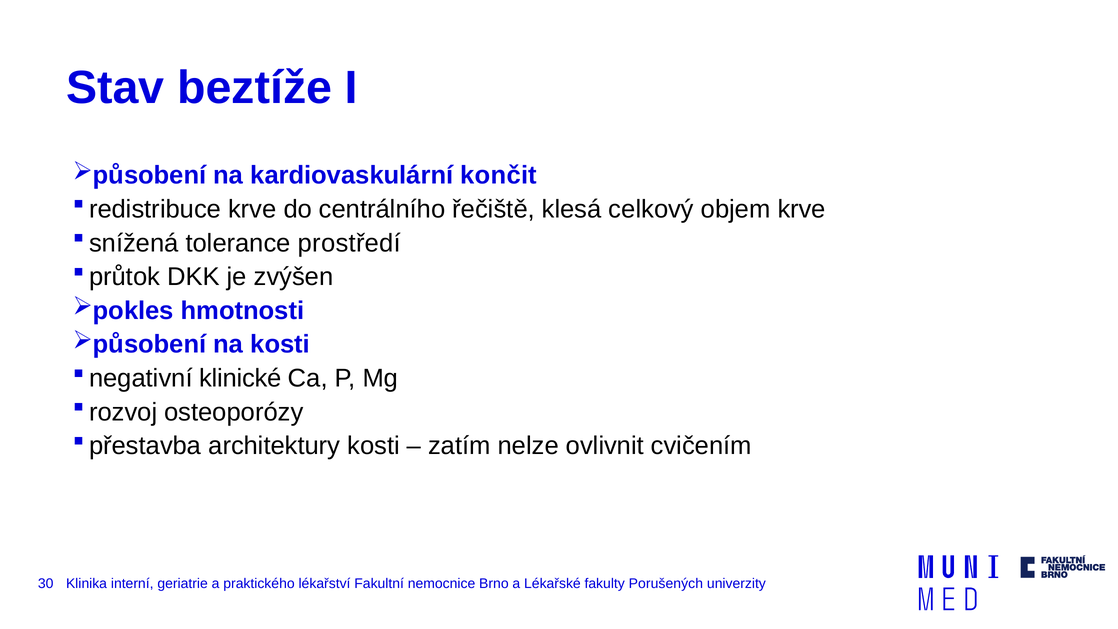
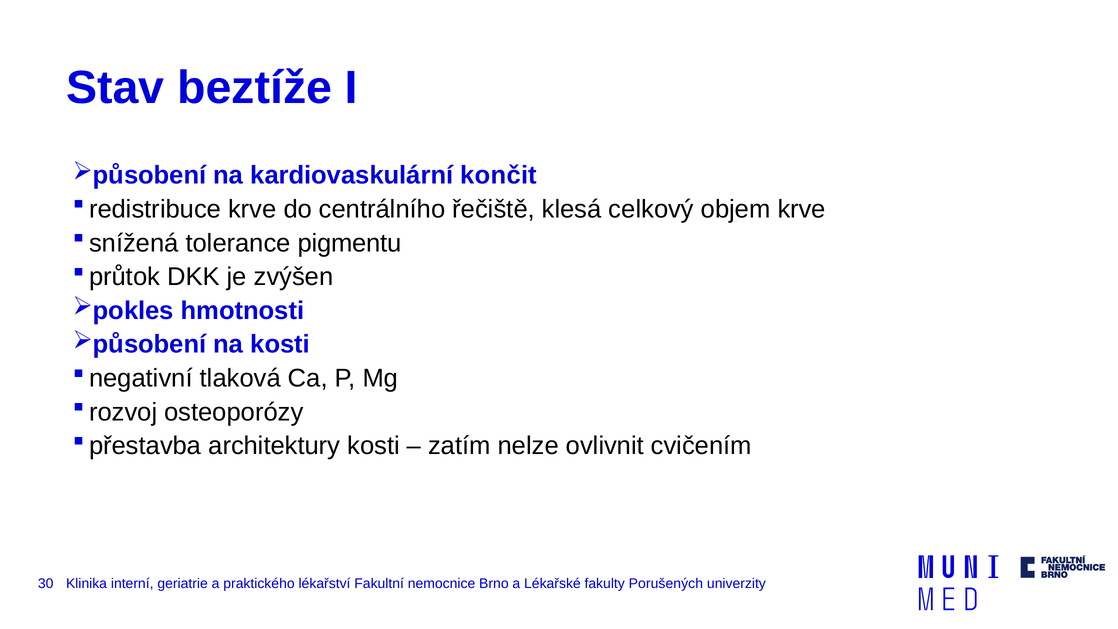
prostředí: prostředí -> pigmentu (350, 243)
klinické: klinické -> tlaková (240, 378)
